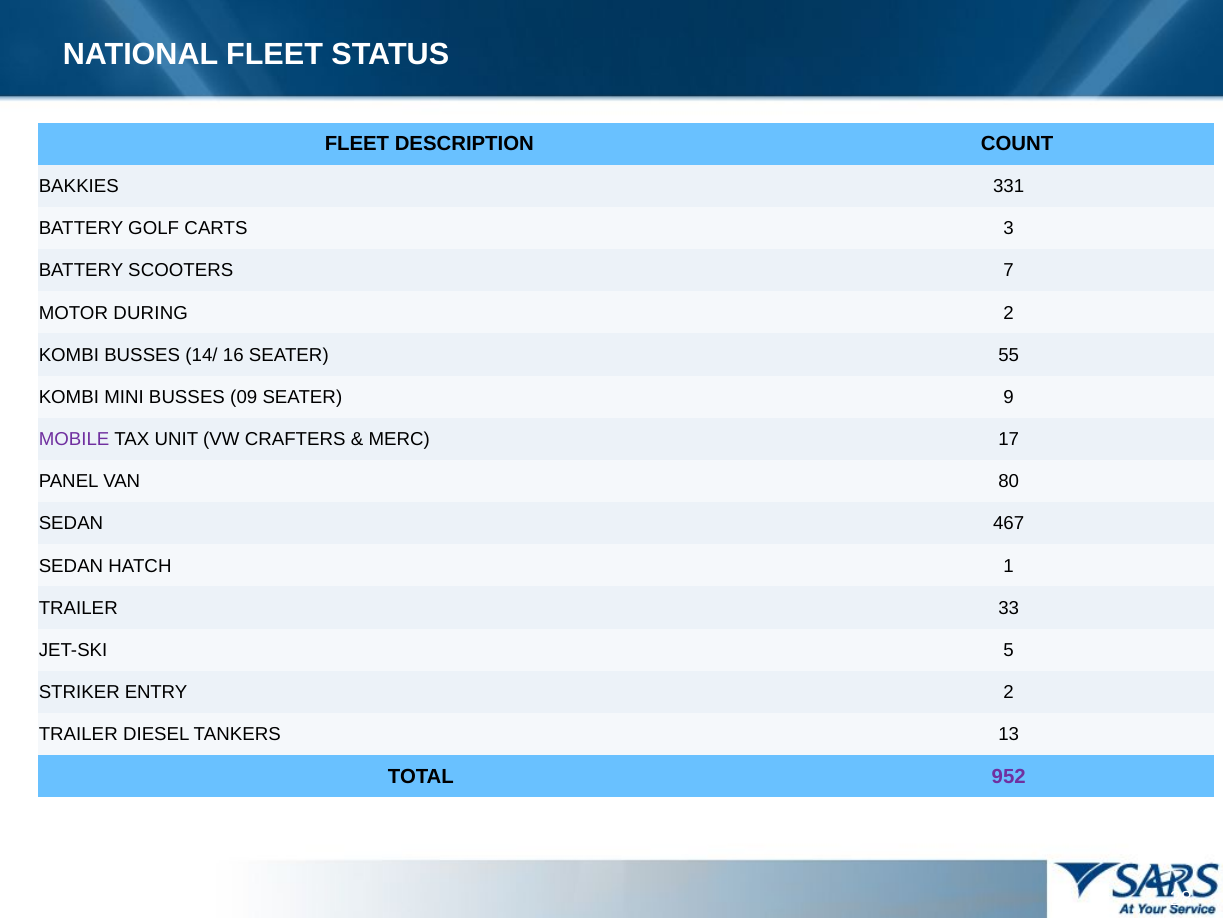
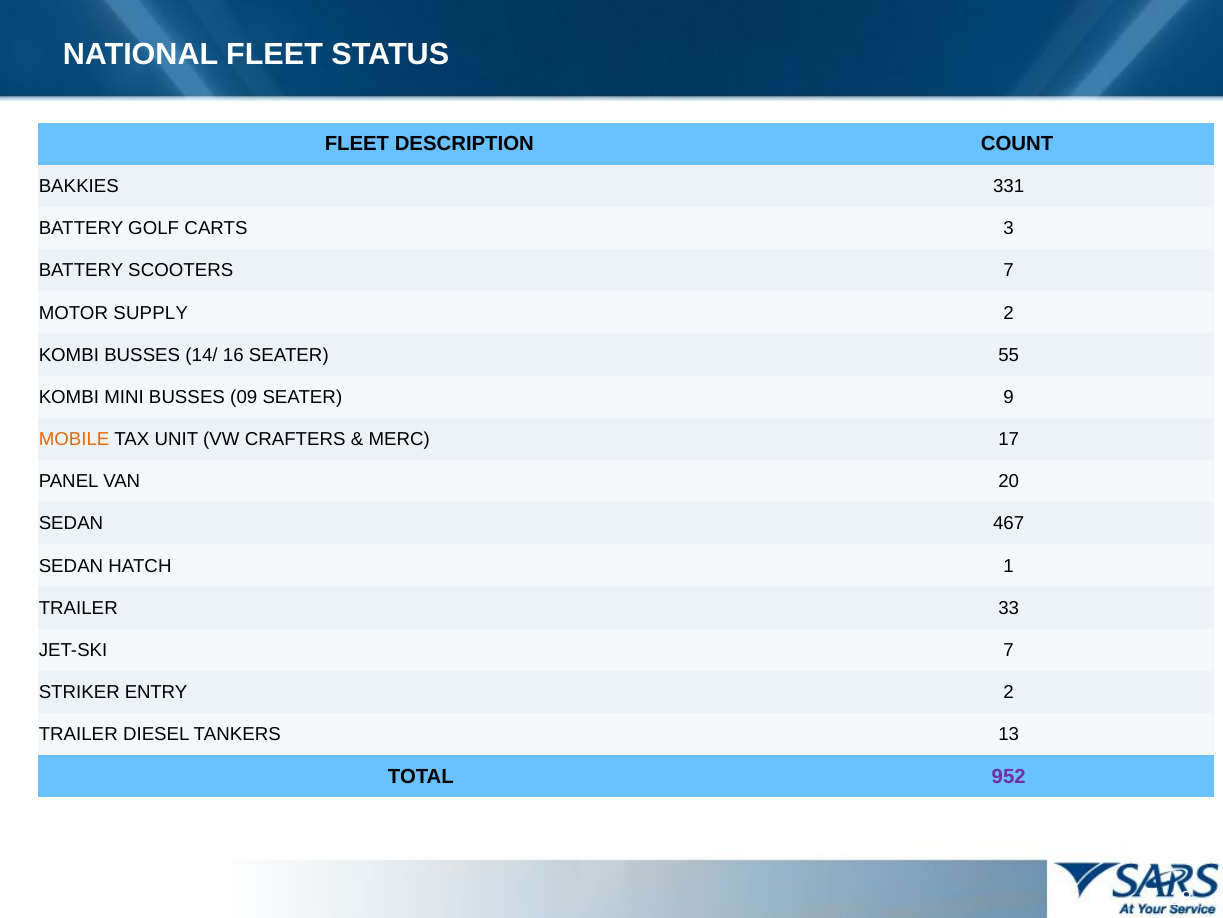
DURING: DURING -> SUPPLY (151, 313)
MOBILE colour: purple -> orange (74, 439)
80: 80 -> 20 (1009, 481)
JET-SKI 5: 5 -> 7 (1009, 650)
